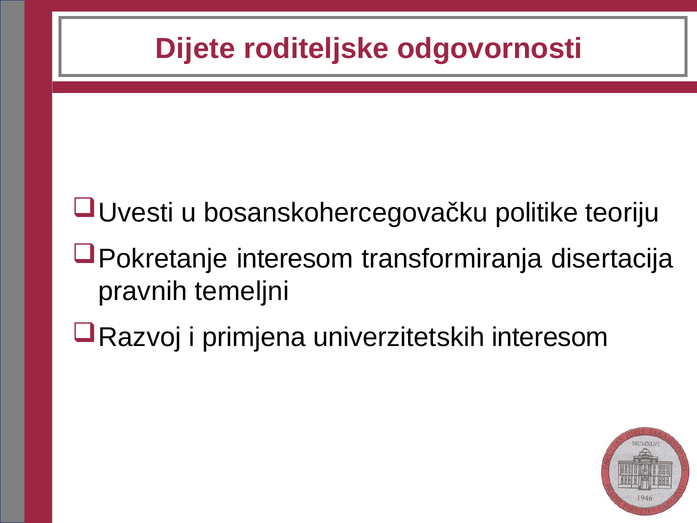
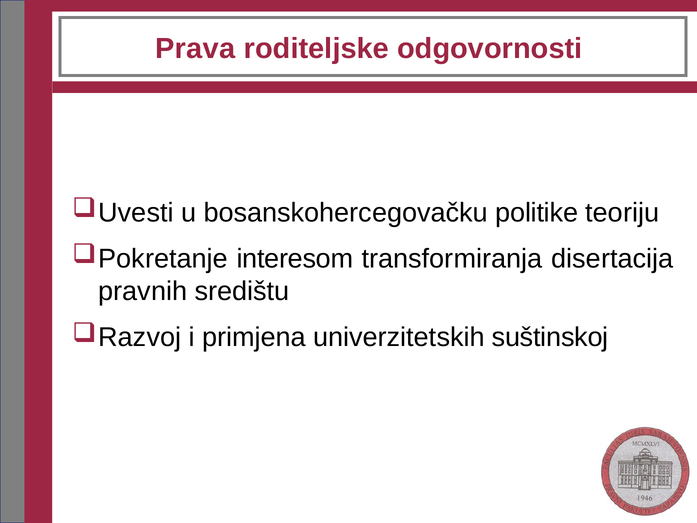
Dijete: Dijete -> Prava (195, 48)
temeljni: temeljni -> središtu (242, 291)
univerzitetskih interesom: interesom -> suštinskoj (550, 337)
